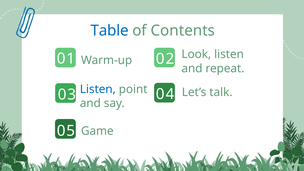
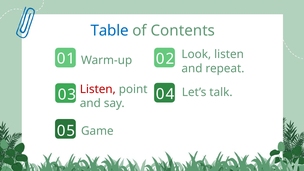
Listen colour: blue -> red (98, 89)
